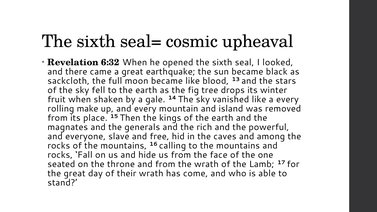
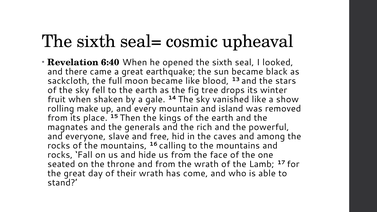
6:32: 6:32 -> 6:40 (110, 62)
a every: every -> show (287, 99)
